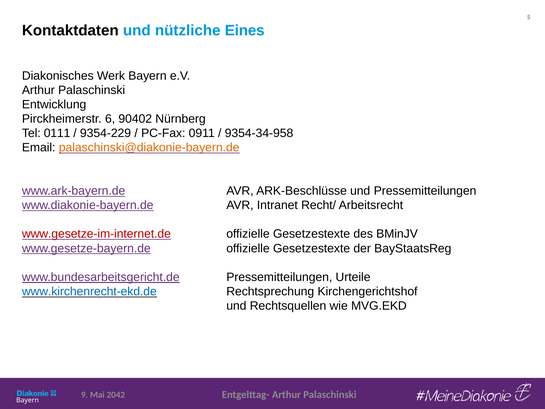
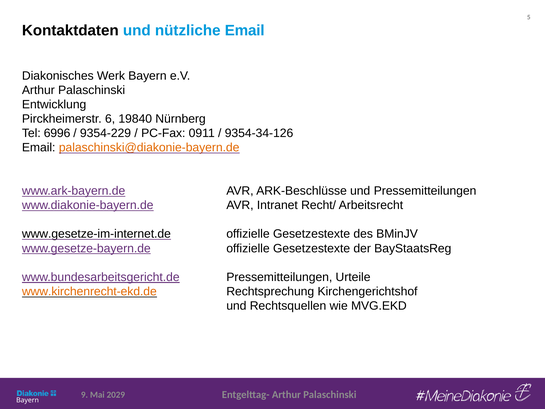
nützliche Eines: Eines -> Email (245, 30)
90402: 90402 -> 19840 (135, 119)
0111: 0111 -> 6996 (57, 133)
9354-34-958: 9354-34-958 -> 9354-34-126 (259, 133)
www.gesetze-im-internet.de colour: red -> black (96, 234)
www.kirchenrecht-ekd.de colour: blue -> orange (89, 291)
2042: 2042 -> 2029 (116, 395)
